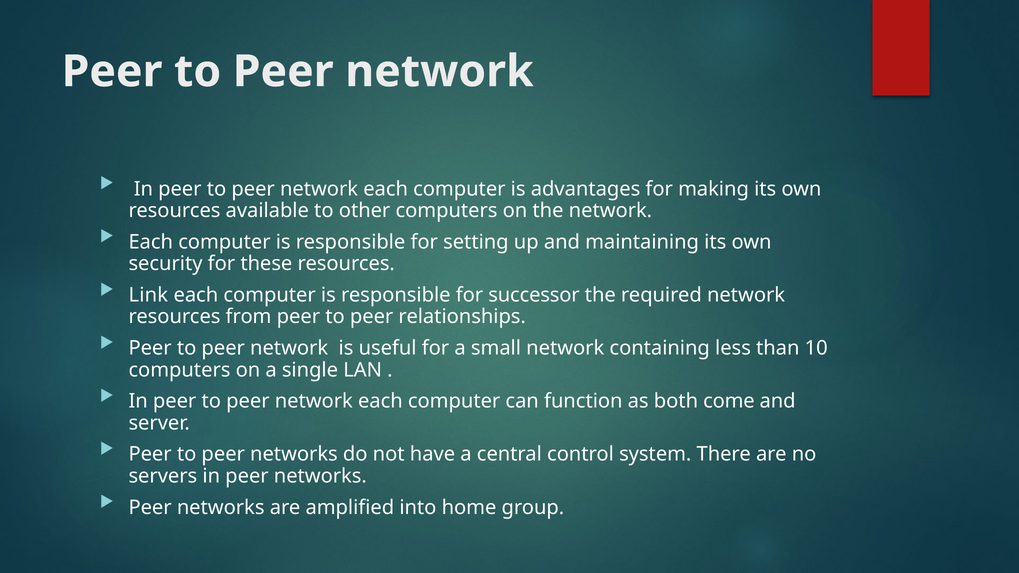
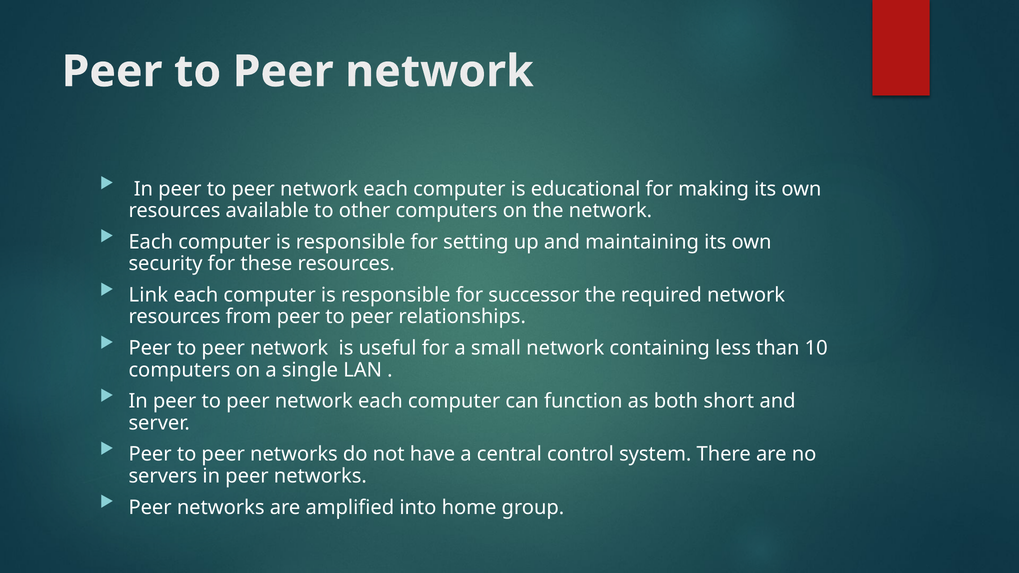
advantages: advantages -> educational (586, 189)
come: come -> short (729, 401)
